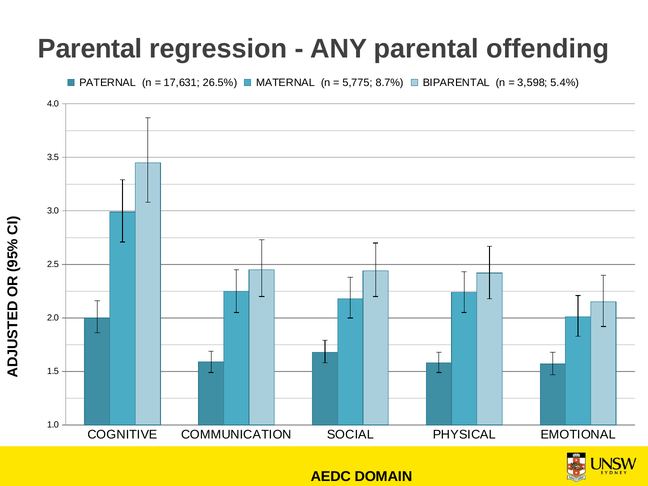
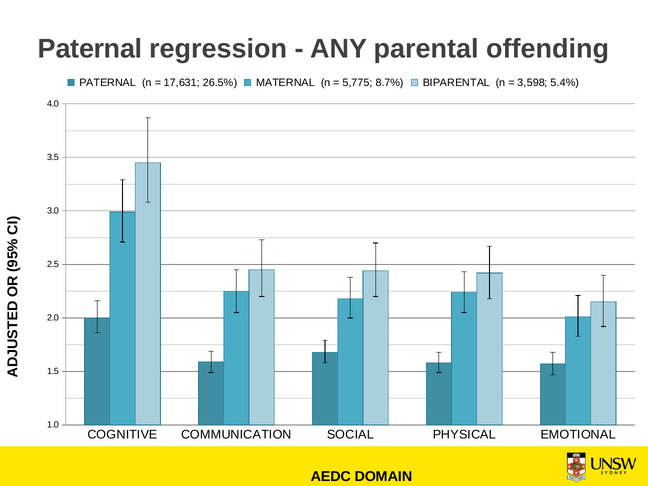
Parental: Parental -> Paternal (90, 49)
